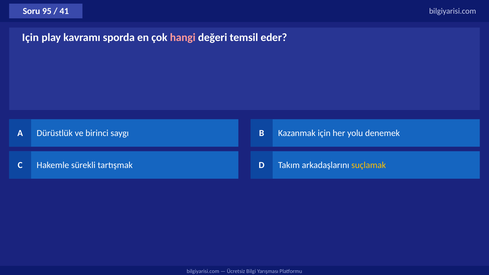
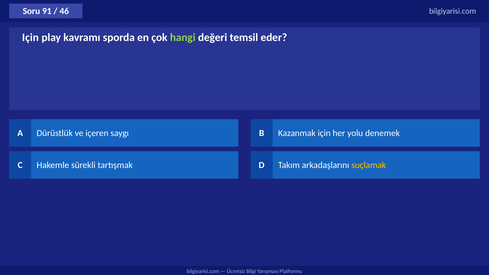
95: 95 -> 91 (47, 11)
41: 41 -> 46 (64, 11)
hangi colour: pink -> light green (183, 38)
birinci: birinci -> içeren (97, 133)
